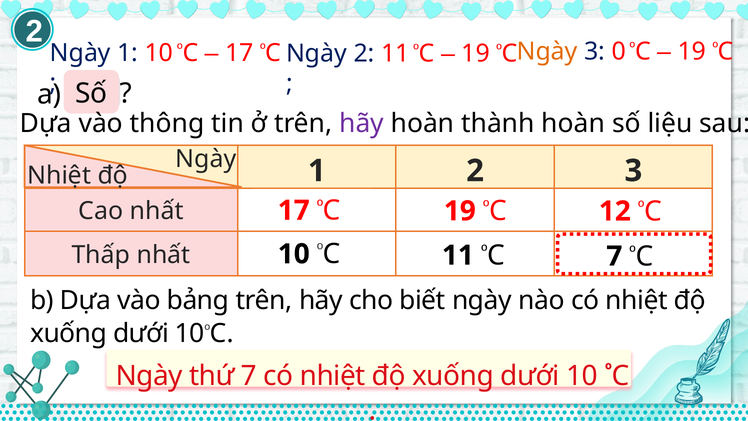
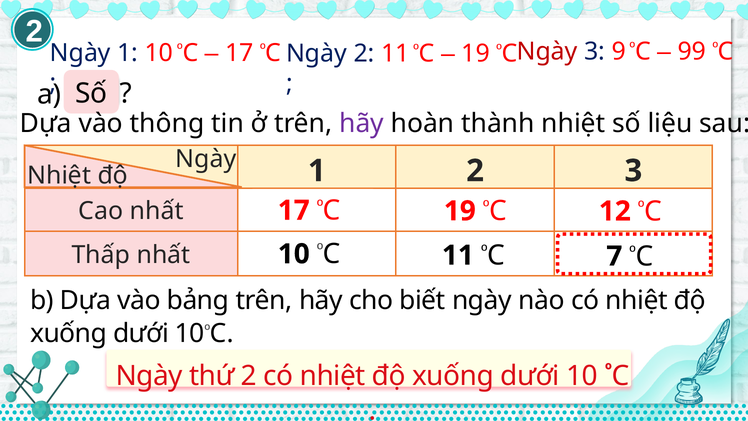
Ngày colour: orange -> red (547, 51)
0: 0 -> 9 (619, 51)
19: 19 -> 99 (692, 51)
thành hoàn: hoàn -> nhiệt (573, 123)
thứ 7: 7 -> 2 (249, 376)
